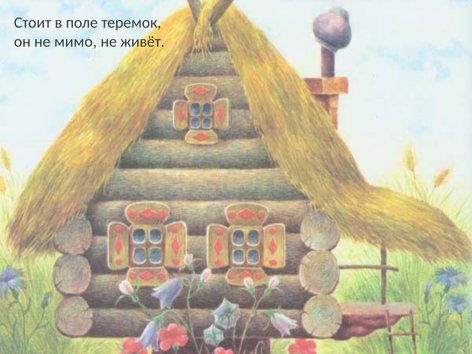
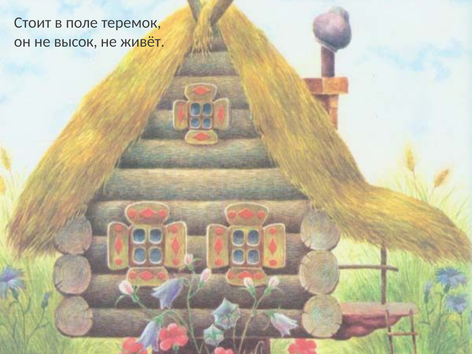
мимо: мимо -> высок (76, 42)
